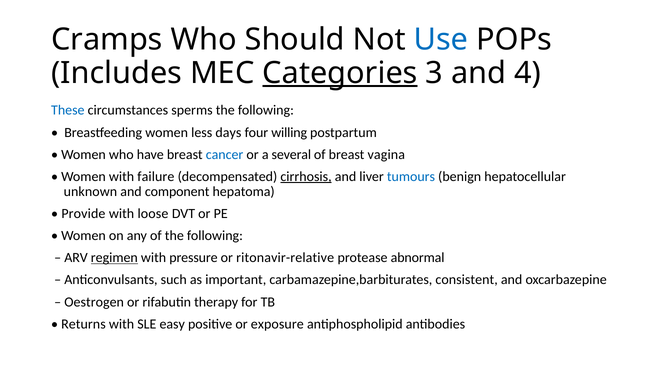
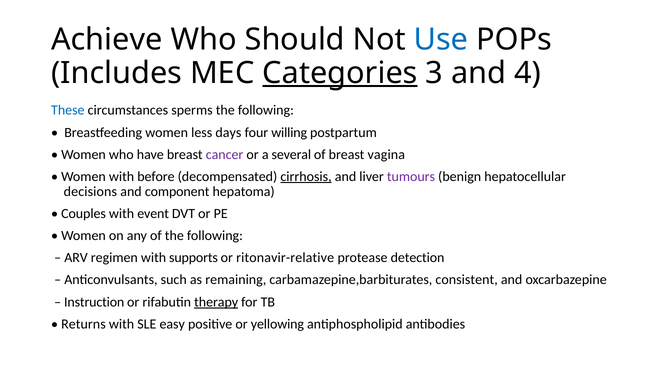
Cramps: Cramps -> Achieve (107, 40)
cancer colour: blue -> purple (225, 154)
failure: failure -> before (156, 176)
tumours colour: blue -> purple (411, 176)
unknown: unknown -> decisions (90, 192)
Provide: Provide -> Couples (83, 214)
loose: loose -> event (153, 214)
regimen underline: present -> none (114, 258)
pressure: pressure -> supports (193, 258)
abnormal: abnormal -> detection (418, 258)
important: important -> remaining (236, 280)
Oestrogen: Oestrogen -> Instruction (94, 302)
therapy underline: none -> present (216, 302)
exposure: exposure -> yellowing (277, 324)
